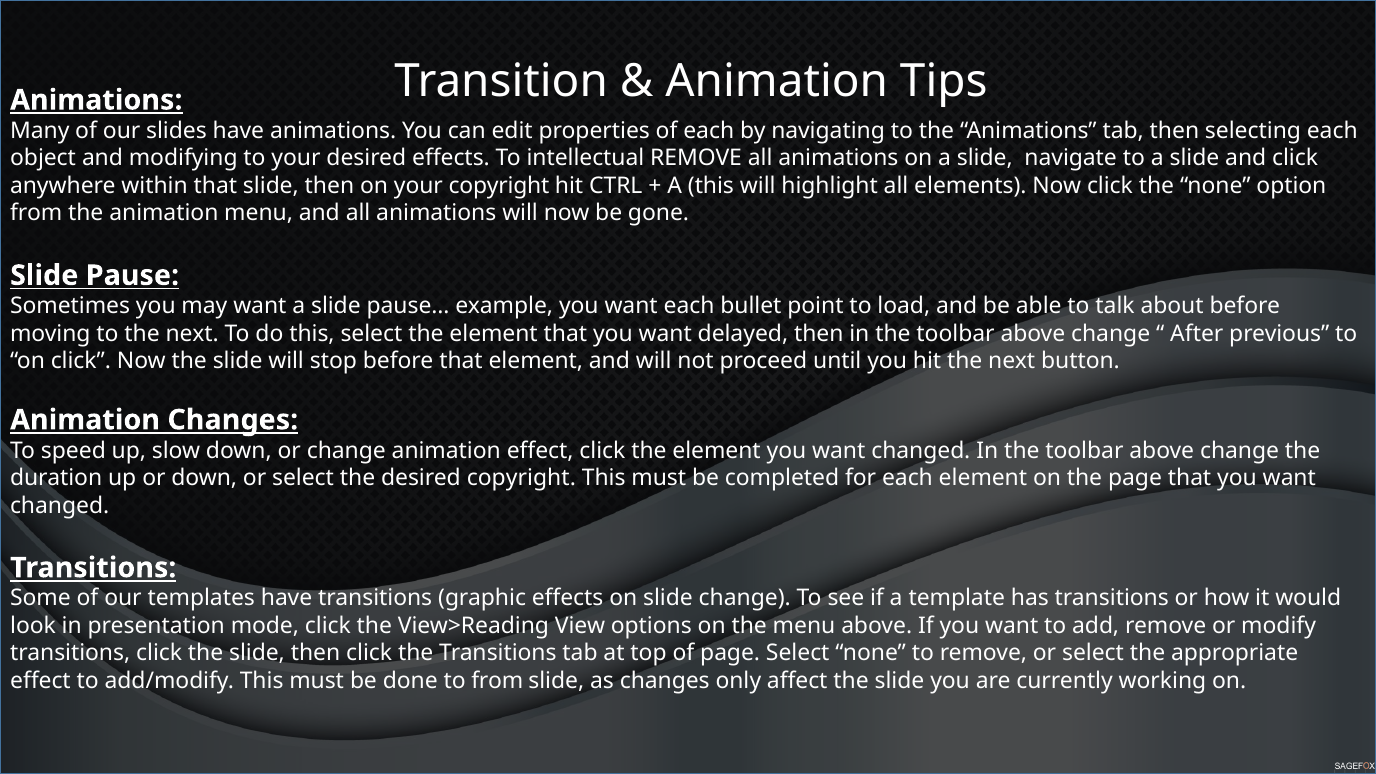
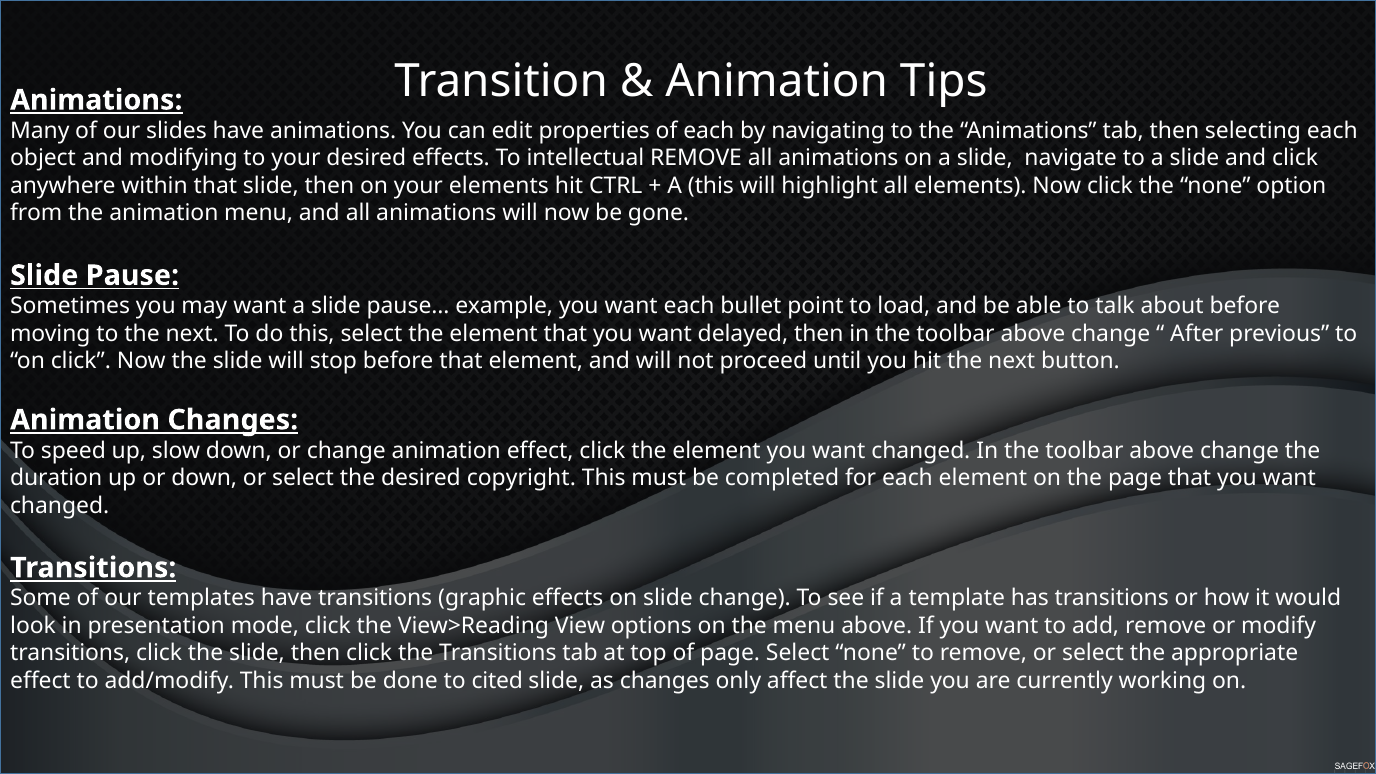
your copyright: copyright -> elements (499, 186)
to from: from -> cited (497, 681)
